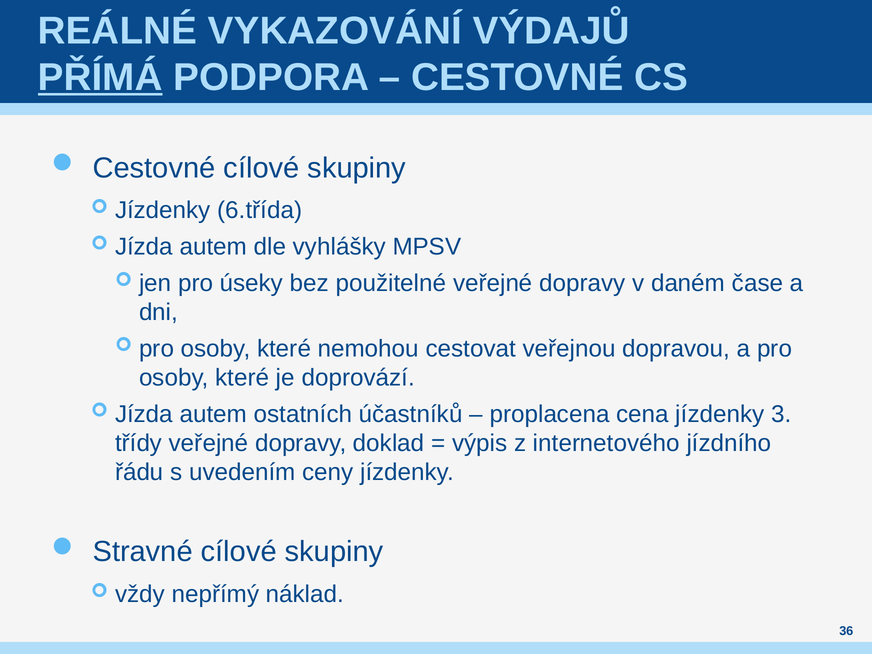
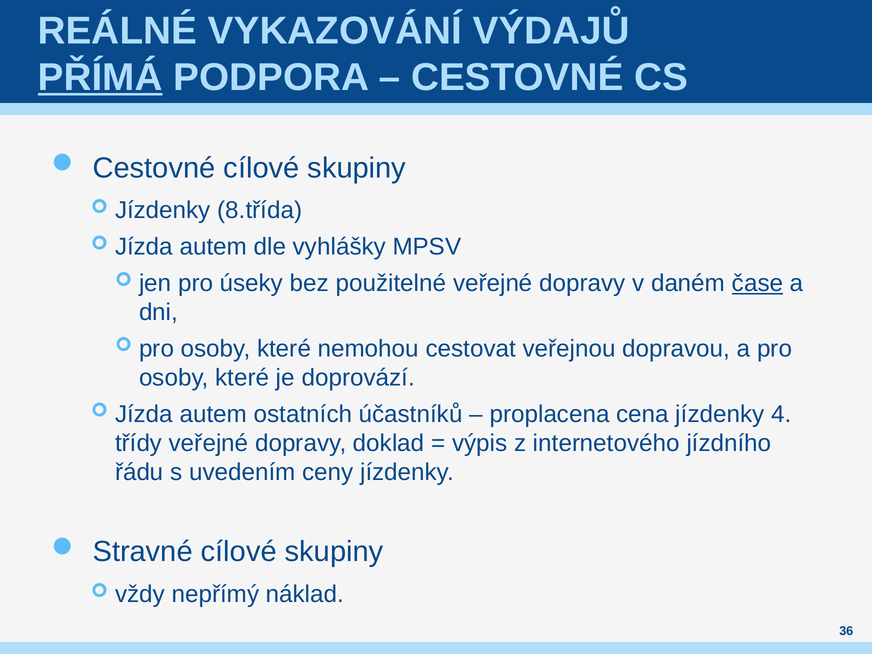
6.třída: 6.třída -> 8.třída (260, 210)
čase underline: none -> present (757, 283)
3: 3 -> 4 (781, 414)
